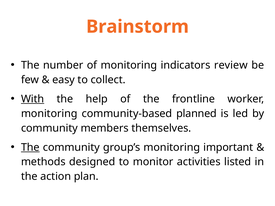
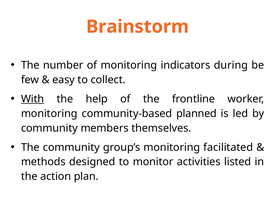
review: review -> during (231, 65)
The underline: present -> none (30, 147)
important: important -> facilitated (228, 147)
